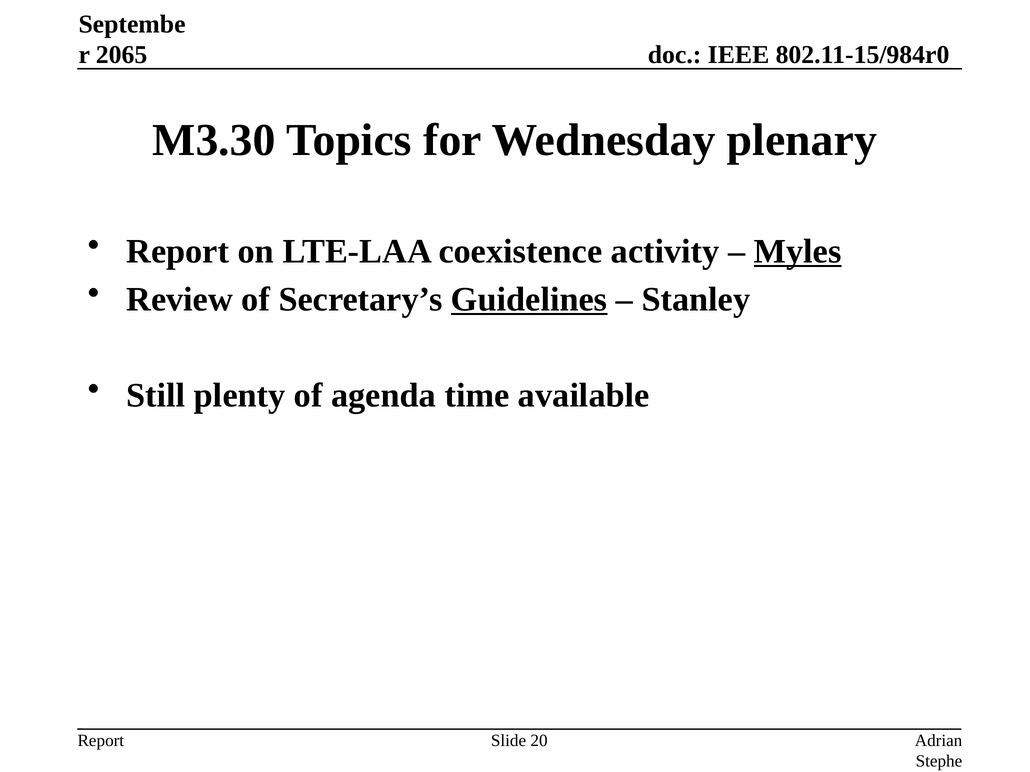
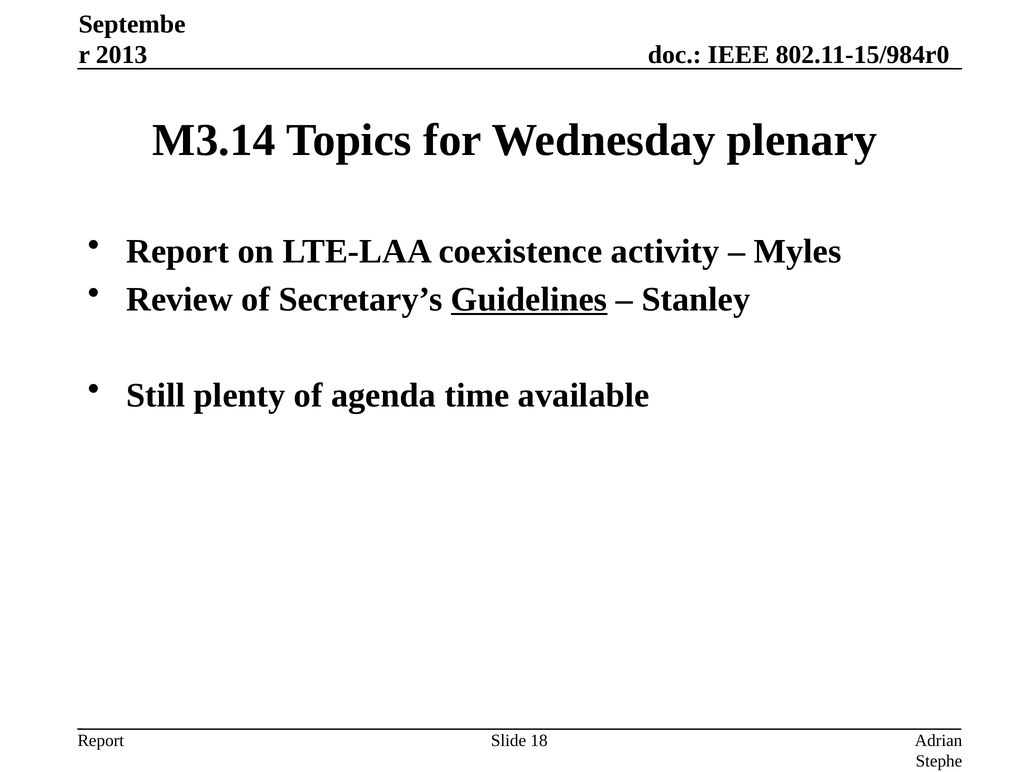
2065: 2065 -> 2013 (122, 55)
M3.30: M3.30 -> M3.14 (214, 140)
Myles underline: present -> none (798, 251)
20: 20 -> 18 (539, 741)
